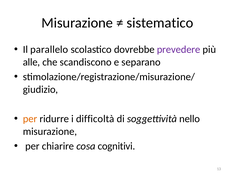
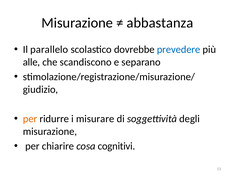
sistematico: sistematico -> abbastanza (160, 23)
prevedere colour: purple -> blue (179, 49)
difficoltà: difficoltà -> misurare (95, 118)
nello: nello -> degli (190, 118)
